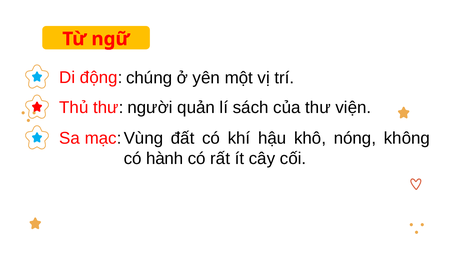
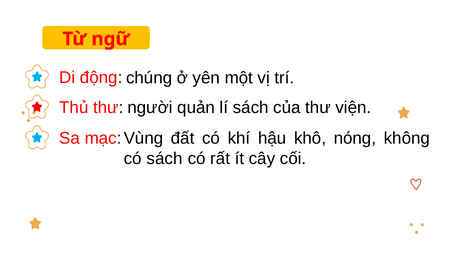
có hành: hành -> sách (165, 158)
